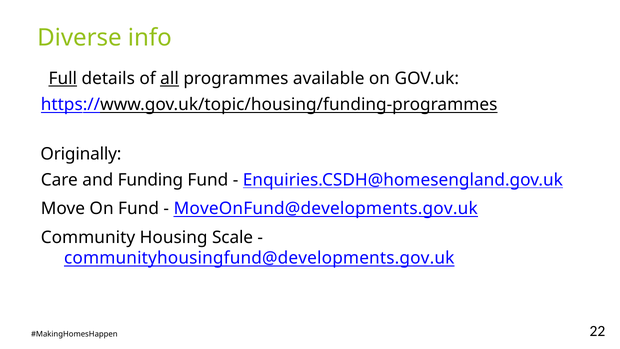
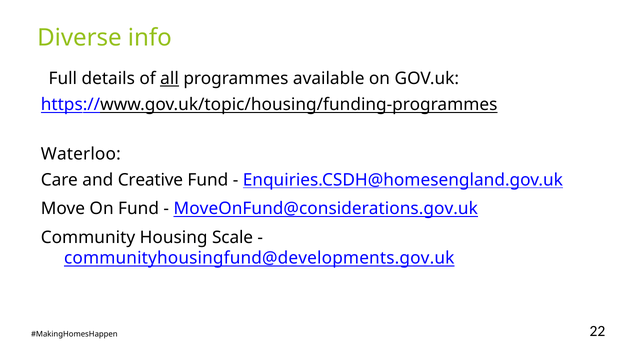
Full underline: present -> none (63, 79)
Originally: Originally -> Waterloo (81, 154)
Funding: Funding -> Creative (150, 180)
MoveOnFund@developments.gov.uk: MoveOnFund@developments.gov.uk -> MoveOnFund@considerations.gov.uk (326, 209)
